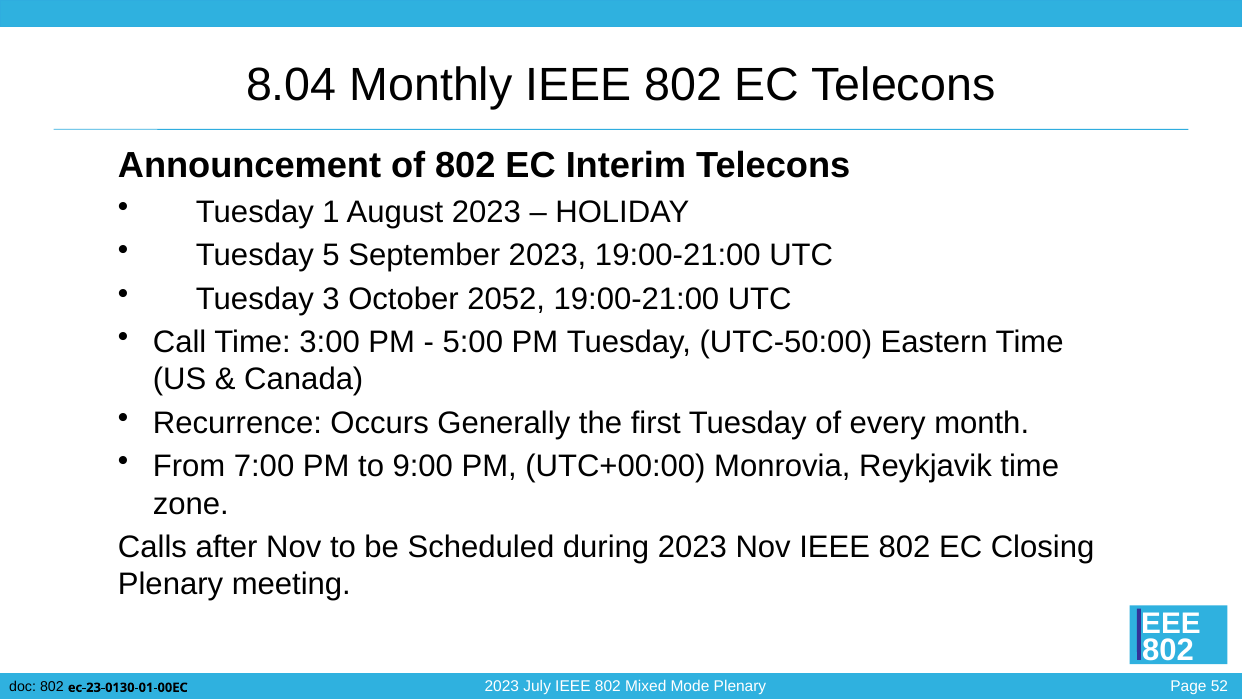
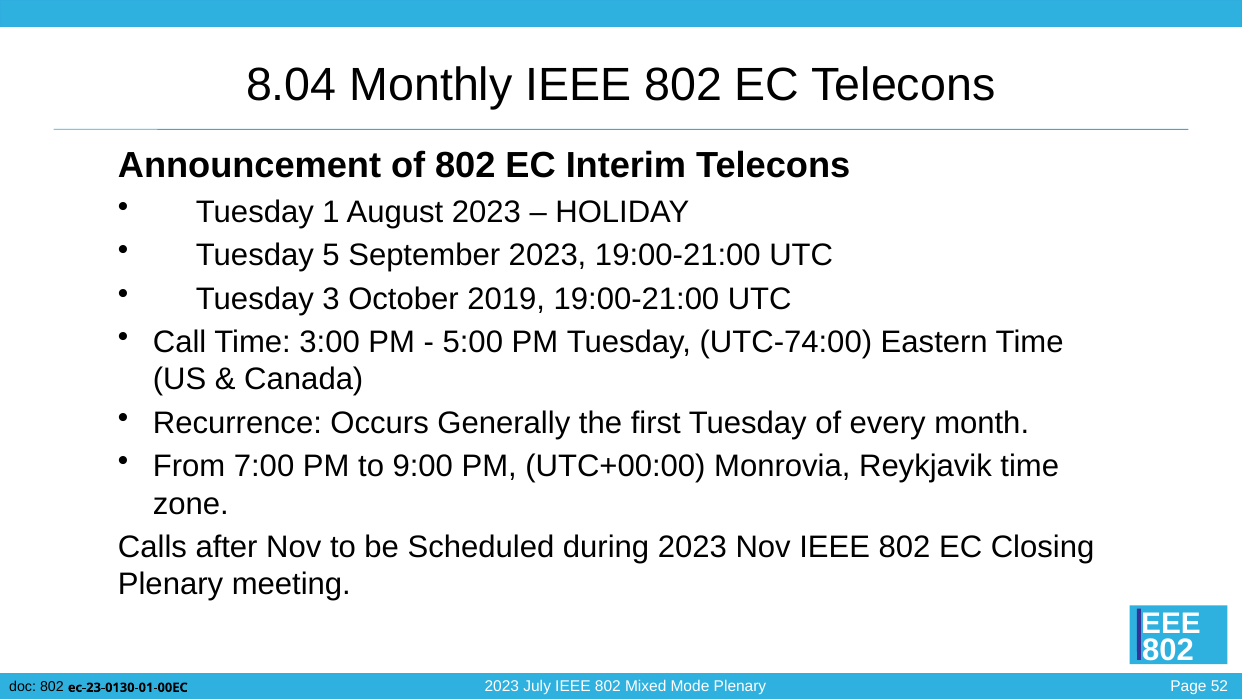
2052: 2052 -> 2019 (506, 299)
UTC-50:00: UTC-50:00 -> UTC-74:00 (786, 342)
